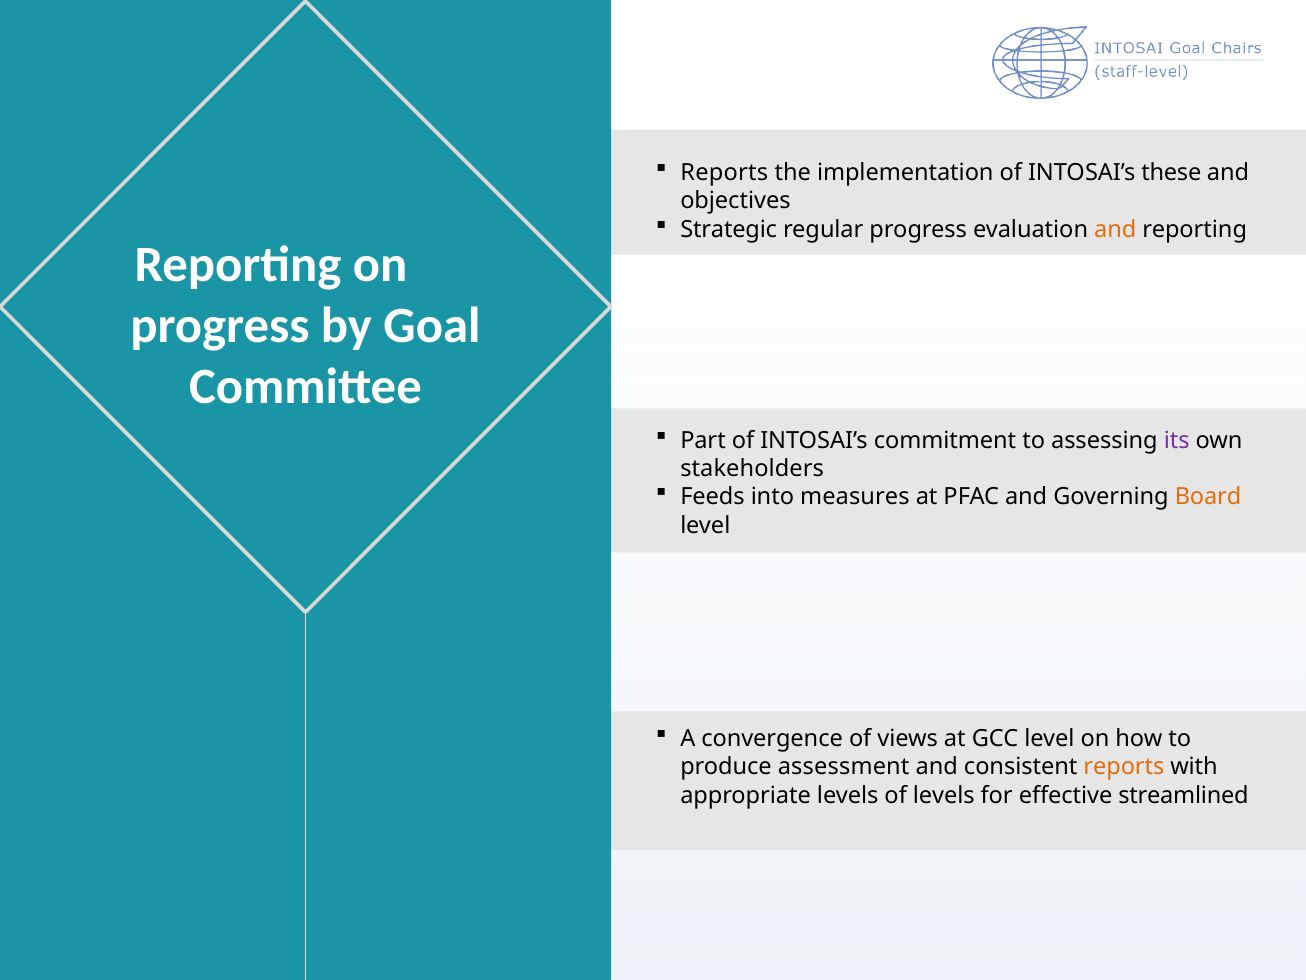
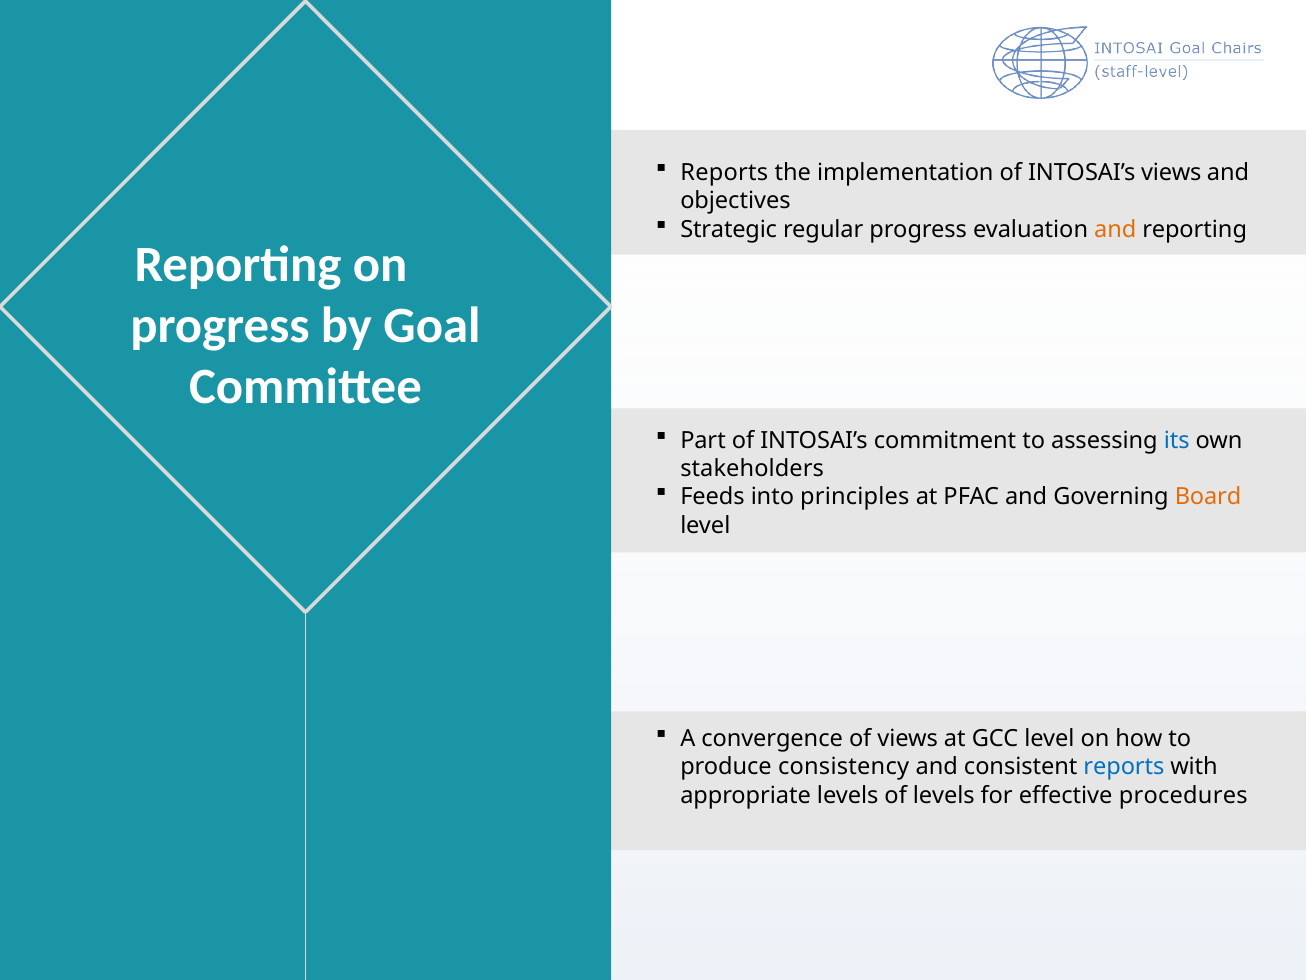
INTOSAI’s these: these -> views (1171, 173)
its colour: purple -> blue (1177, 440)
measures: measures -> principles (855, 497)
assessment: assessment -> consistency (844, 767)
reports colour: orange -> blue (1124, 767)
streamlined: streamlined -> procedures (1183, 795)
